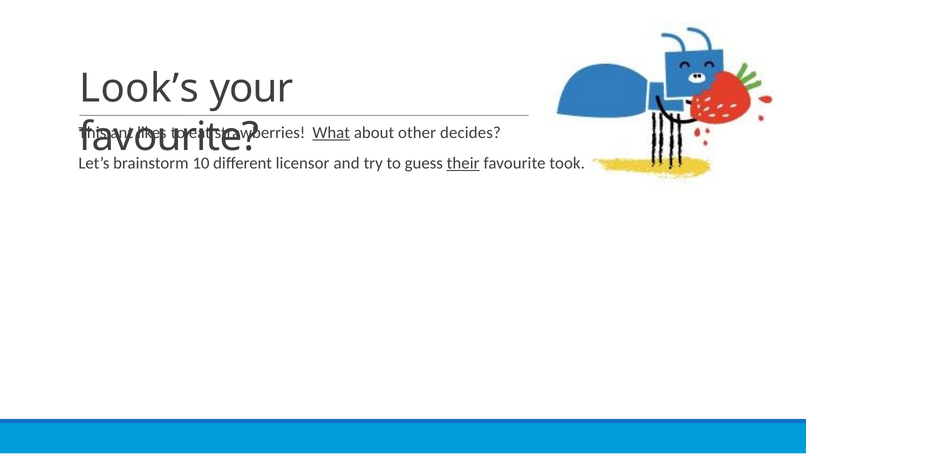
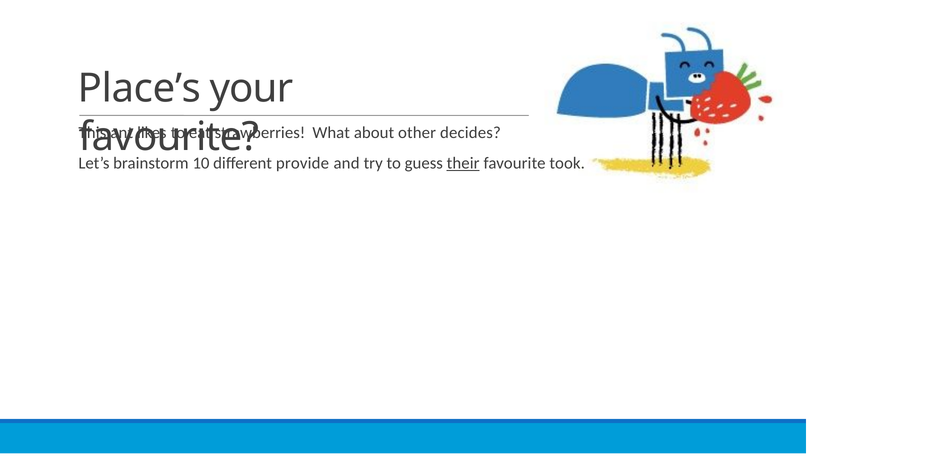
Look’s: Look’s -> Place’s (139, 88)
What underline: present -> none (331, 133)
licensor: licensor -> provide (302, 163)
